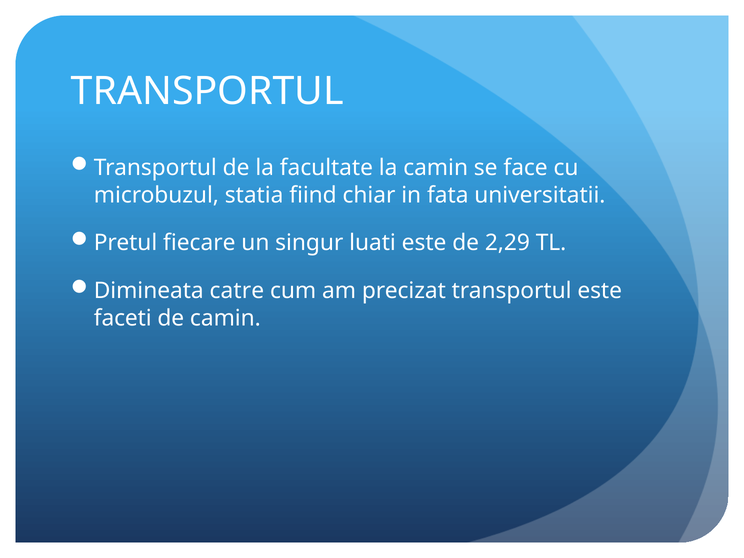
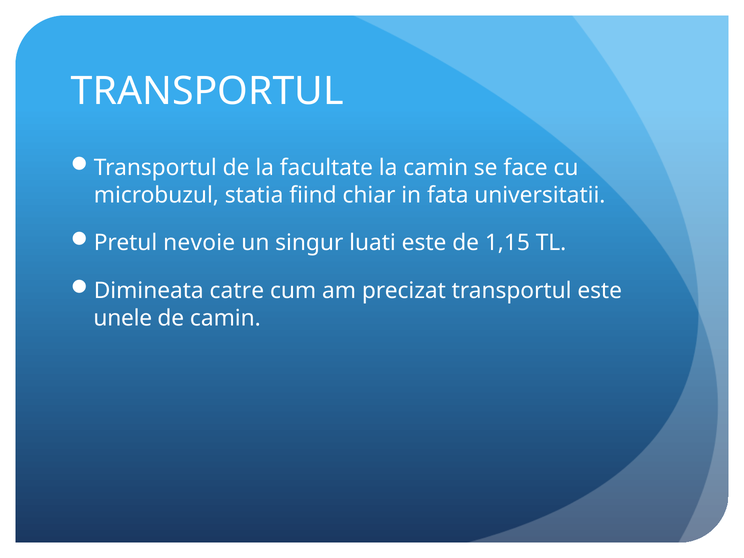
fiecare: fiecare -> nevoie (199, 243)
2,29: 2,29 -> 1,15 (507, 243)
faceti: faceti -> unele (123, 318)
